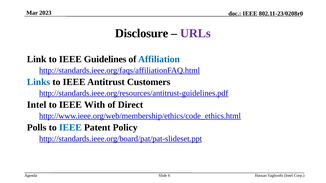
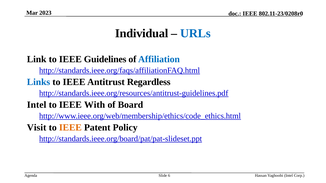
Disclosure: Disclosure -> Individual (142, 33)
URLs colour: purple -> blue (195, 33)
Customers: Customers -> Regardless (149, 82)
Direct: Direct -> Board (130, 105)
Polls: Polls -> Visit (37, 128)
IEEE colour: blue -> orange (70, 128)
